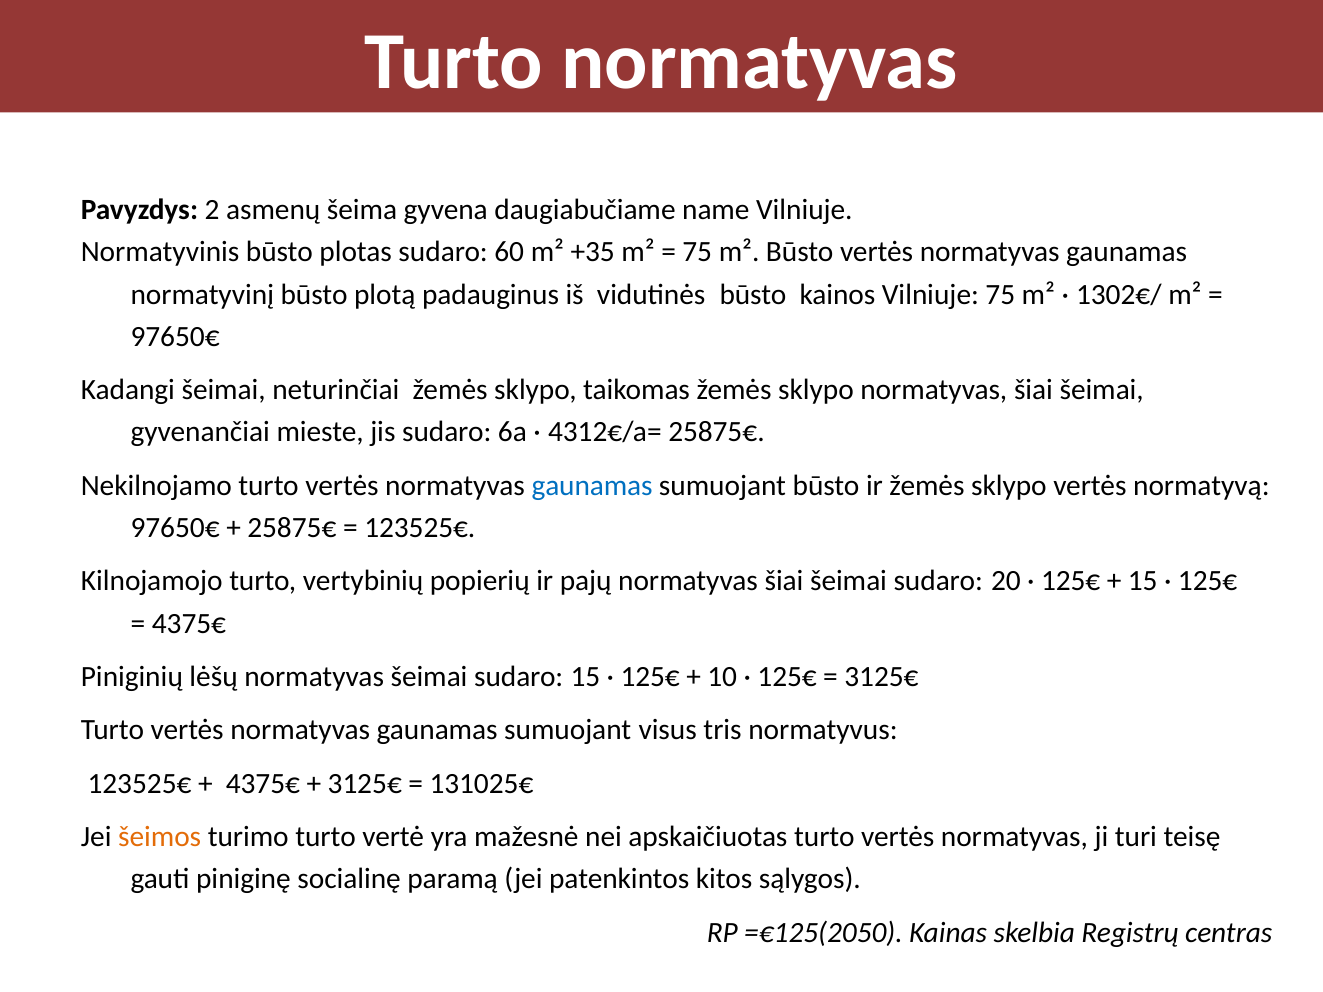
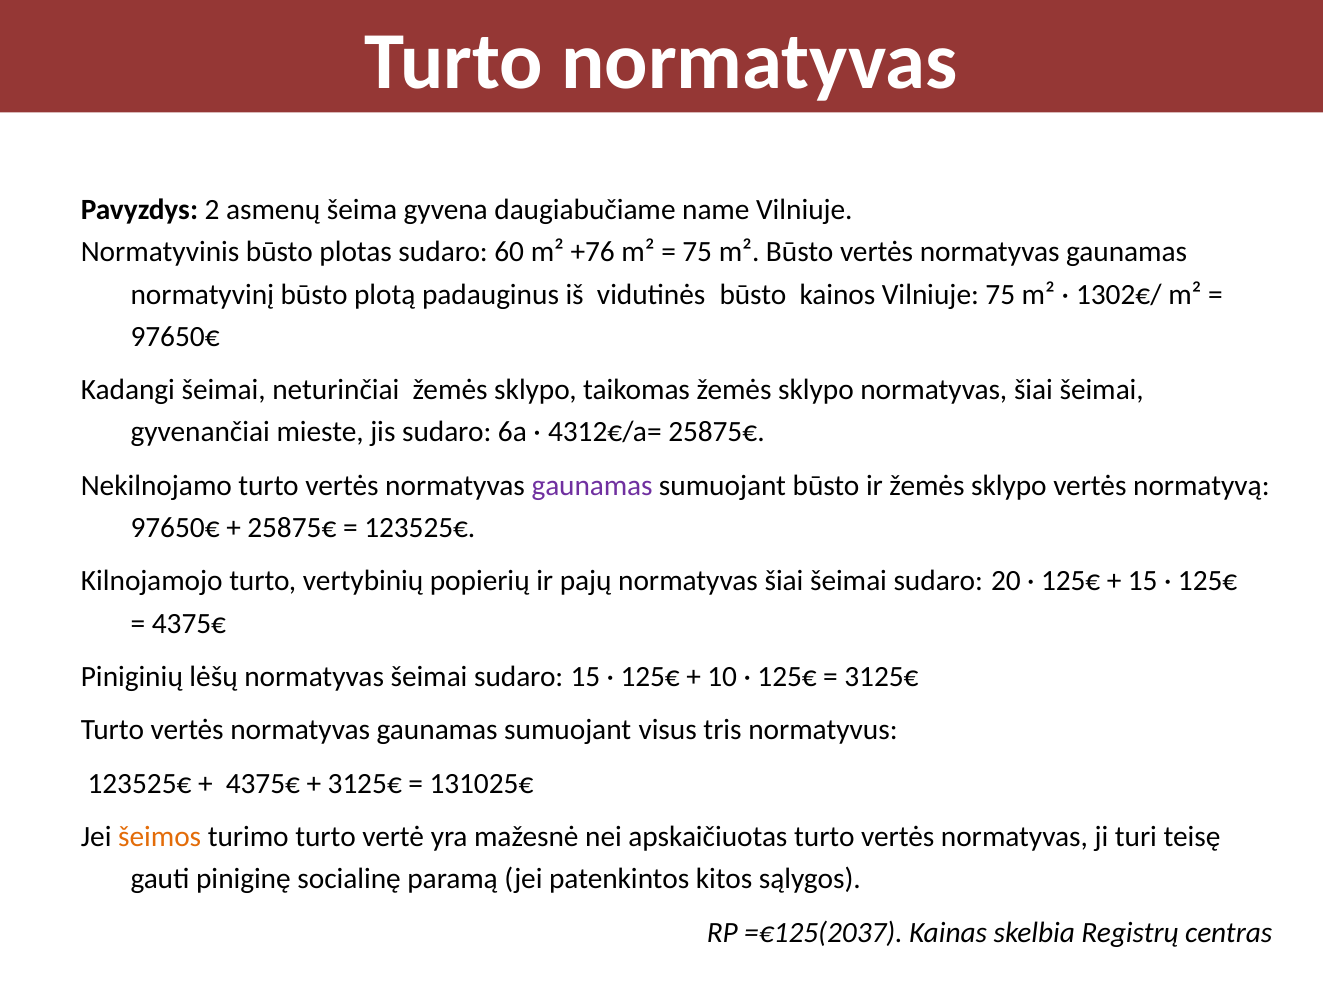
+35: +35 -> +76 (593, 252)
gaunamas colour: blue -> purple (592, 486)
=€125(2050: =€125(2050 -> =€125(2037 (823, 933)
